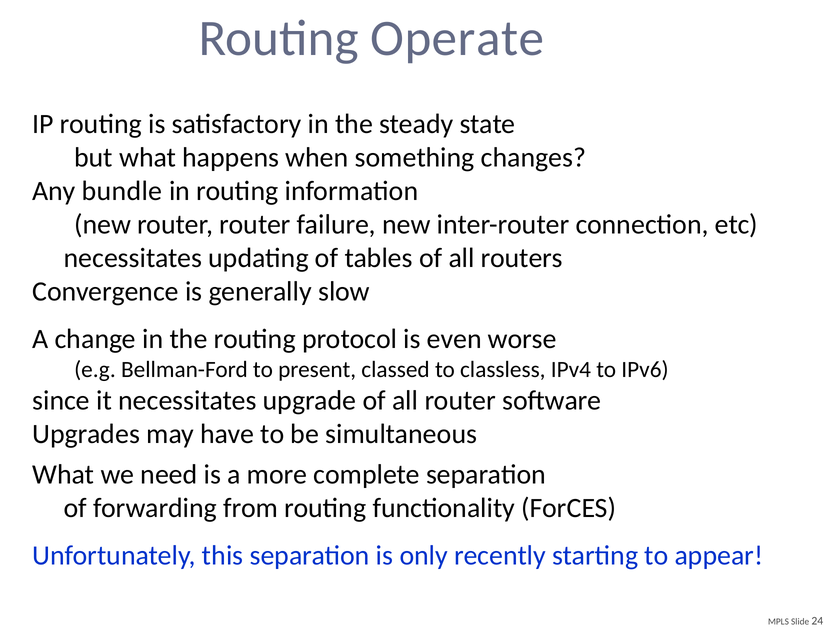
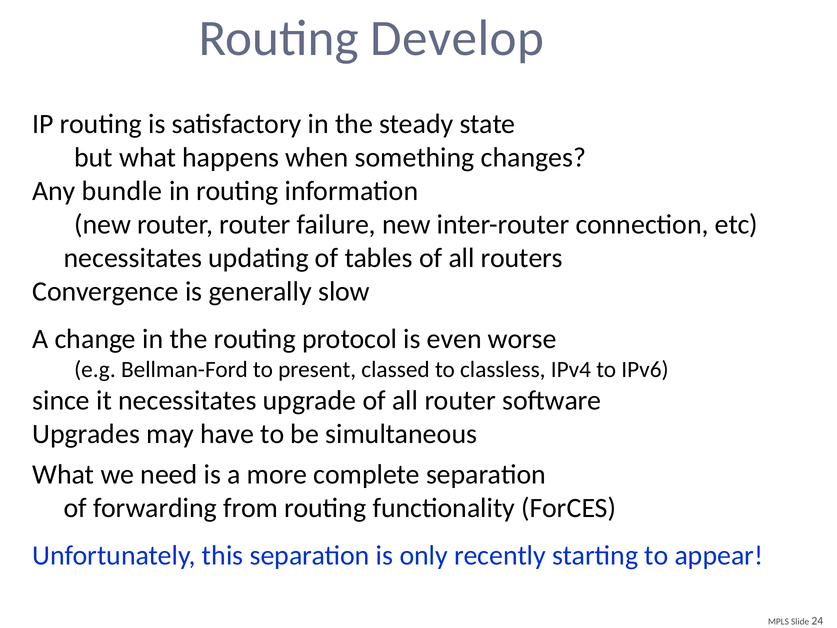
Operate: Operate -> Develop (457, 38)
